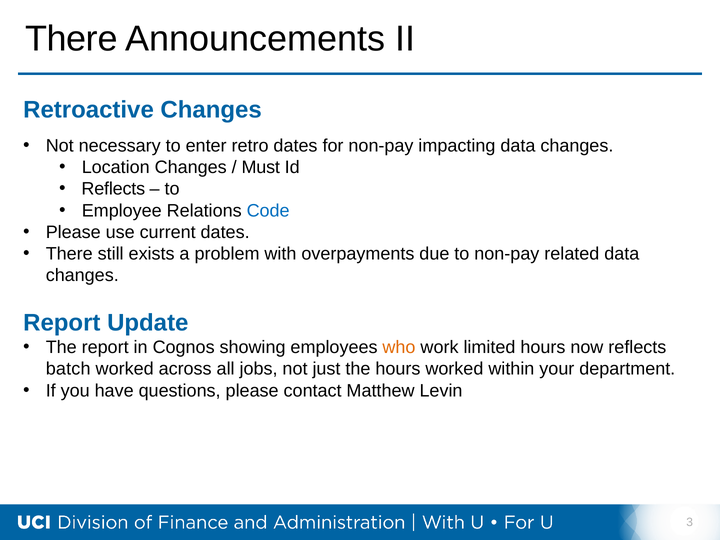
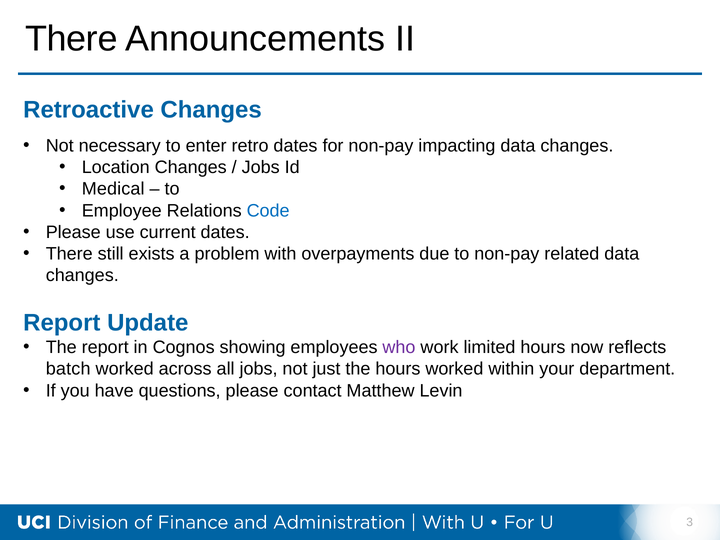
Must: Must -> Jobs (261, 167)
Reflects: Reflects -> Medical (113, 189)
who colour: orange -> purple (399, 347)
